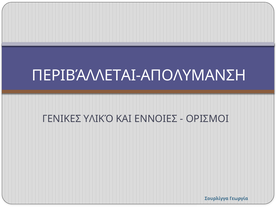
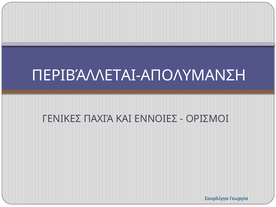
ΥΛΙΚΌ: ΥΛΙΚΌ -> ΠΑΧΙΆ (98, 119)
